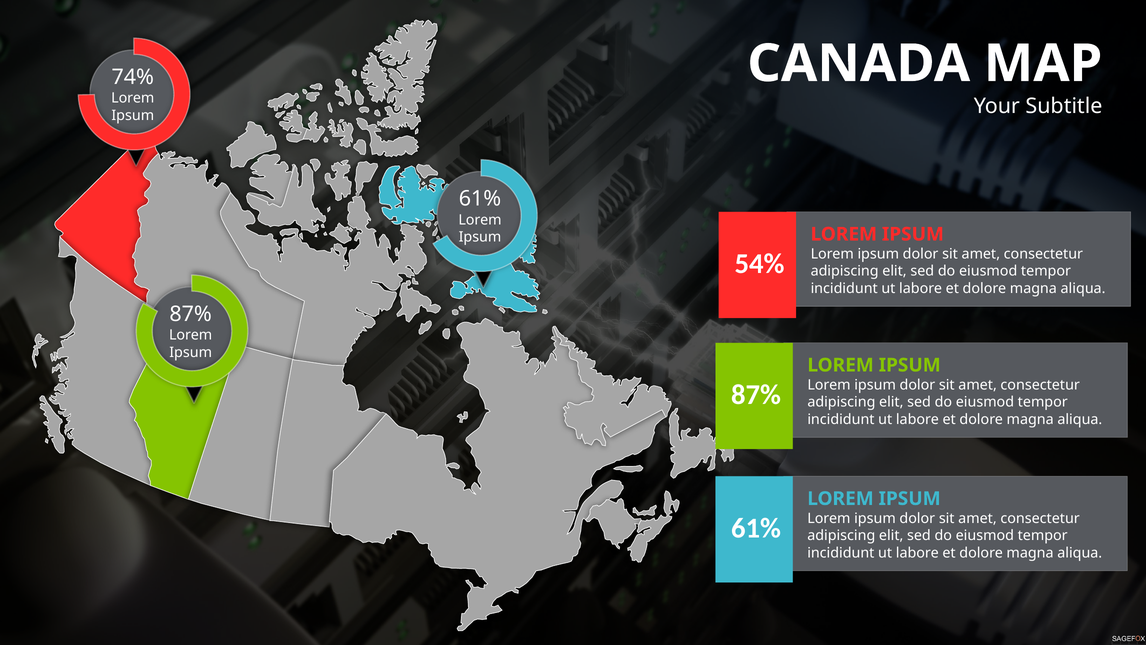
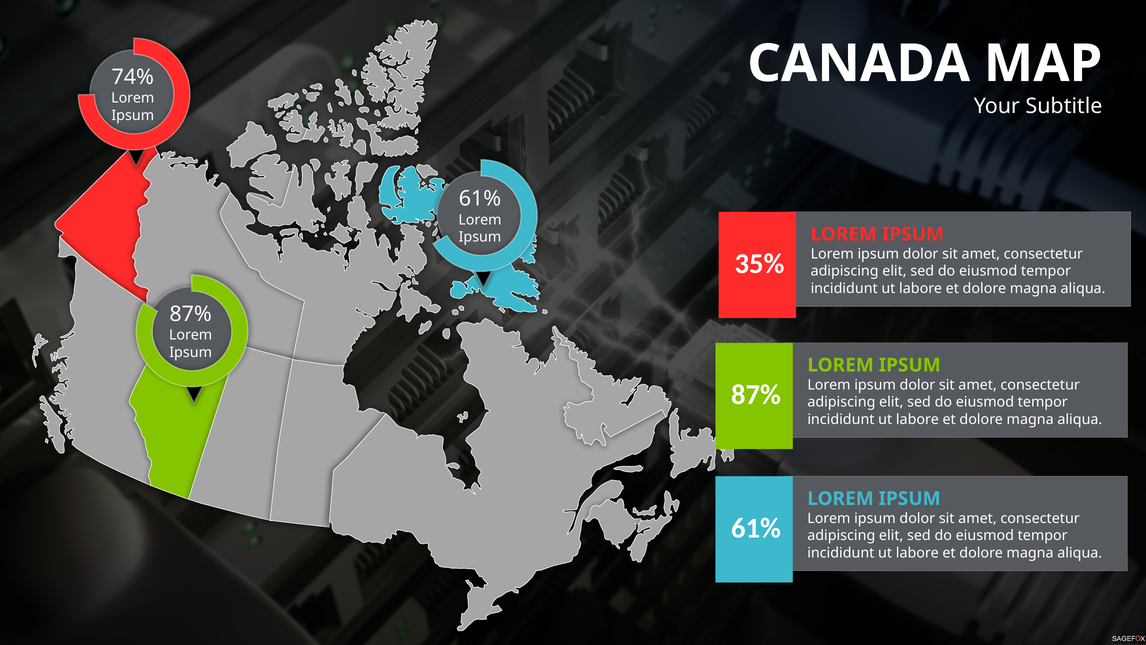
54%: 54% -> 35% (760, 264)
